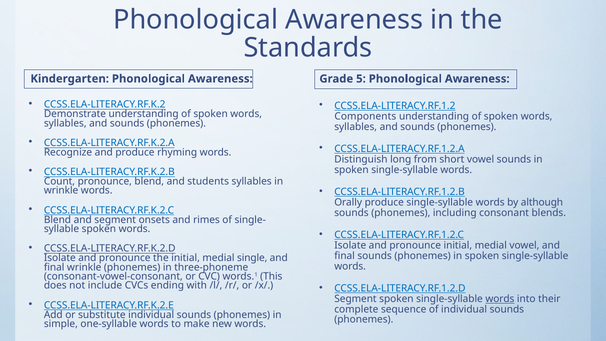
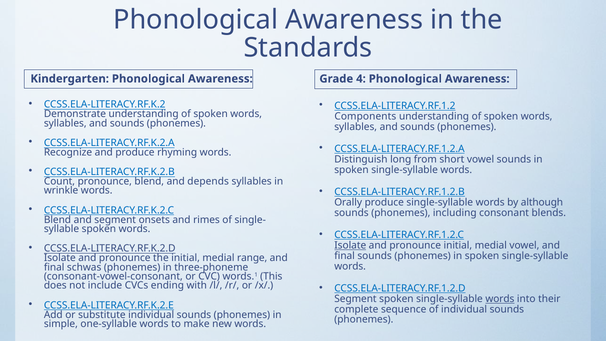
5: 5 -> 4 (361, 79)
students: students -> depends (208, 181)
Isolate underline: none -> present (350, 245)
single: single -> range (252, 258)
final wrinkle: wrinkle -> schwas (84, 267)
